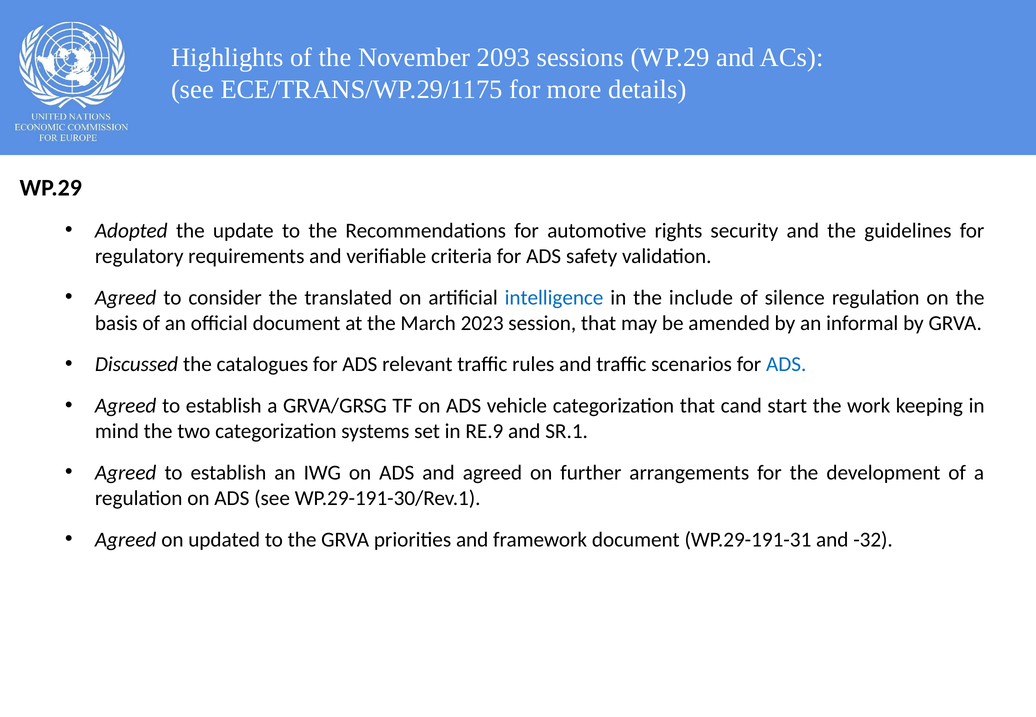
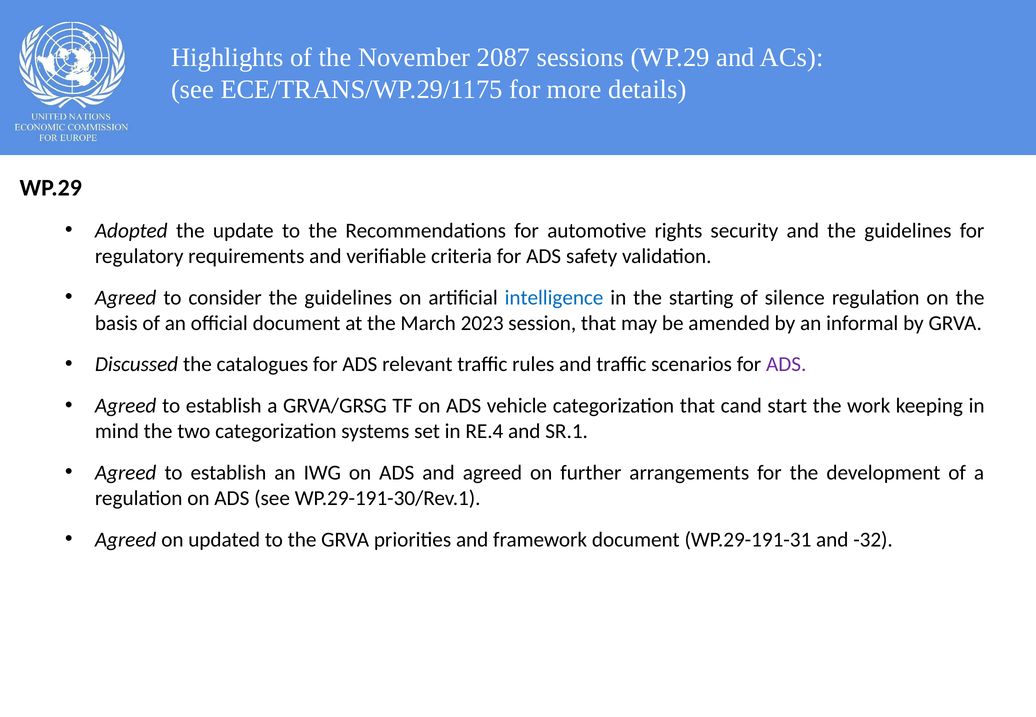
2093: 2093 -> 2087 (504, 58)
consider the translated: translated -> guidelines (348, 298)
include: include -> starting (701, 298)
ADS colour: blue -> purple (786, 365)
RE.9: RE.9 -> RE.4 (484, 431)
